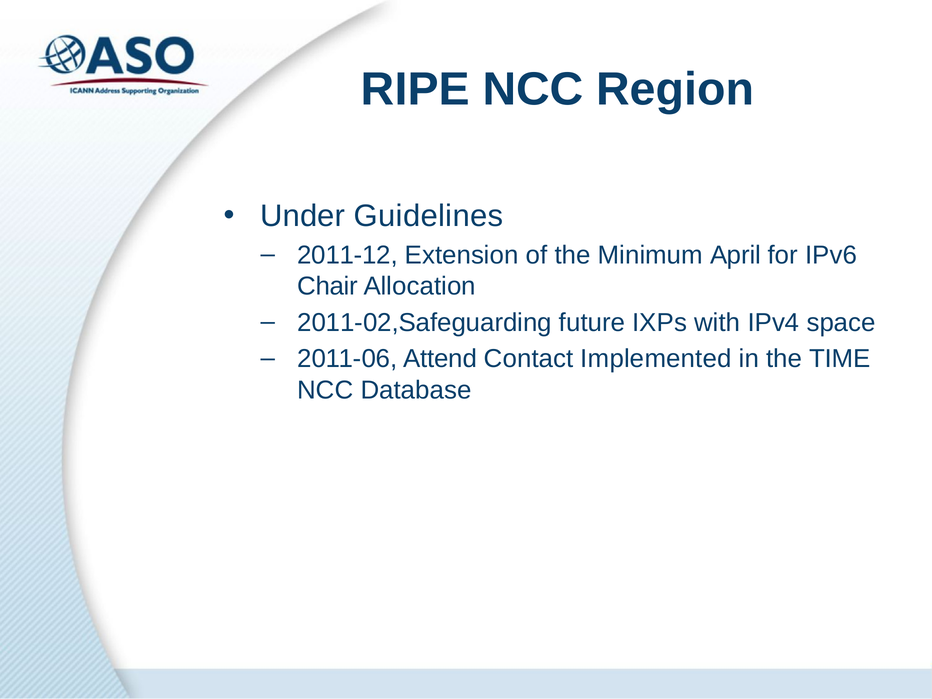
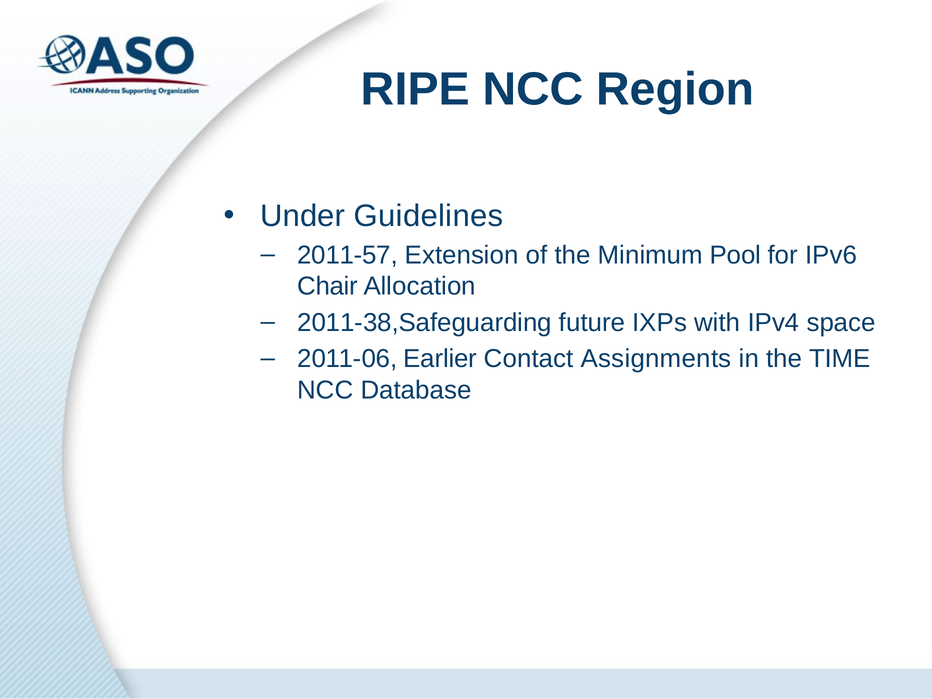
2011-12: 2011-12 -> 2011-57 (348, 255)
April: April -> Pool (735, 255)
2011-02,Safeguarding: 2011-02,Safeguarding -> 2011-38,Safeguarding (425, 323)
Attend: Attend -> Earlier (440, 359)
Implemented: Implemented -> Assignments (656, 359)
